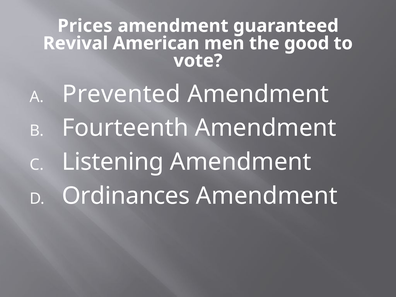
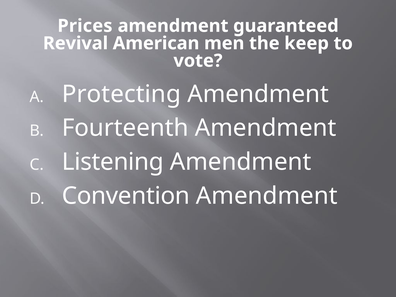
good: good -> keep (307, 43)
Prevented: Prevented -> Protecting (121, 94)
Ordinances: Ordinances -> Convention (126, 196)
